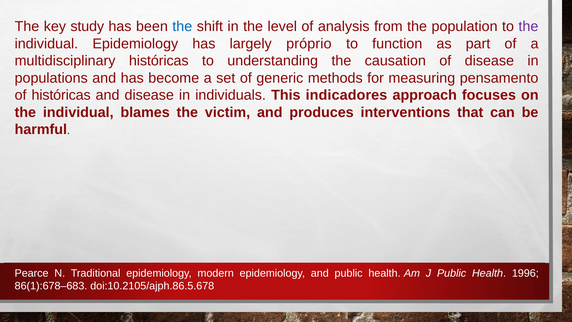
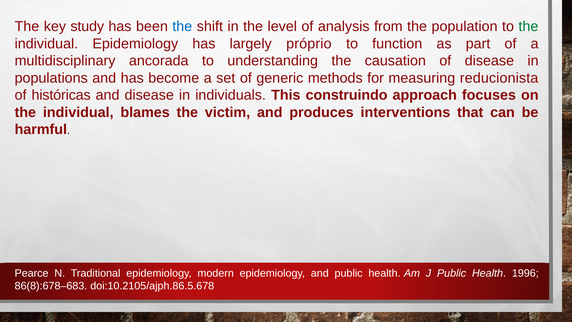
the colour: purple -> green (528, 27)
multidisciplinary históricas: históricas -> ancorada (159, 61)
pensamento: pensamento -> reducionista (499, 78)
indicadores: indicadores -> construindo (347, 95)
86(1):678–683: 86(1):678–683 -> 86(8):678–683 (51, 286)
